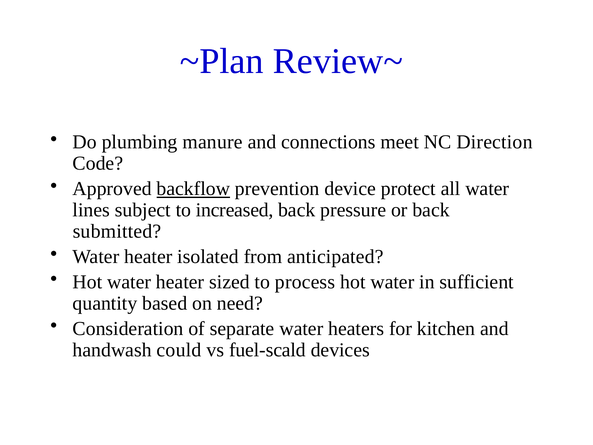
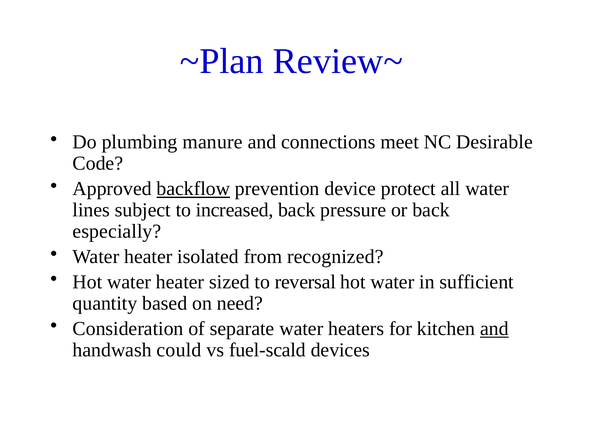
Direction: Direction -> Desirable (495, 142)
submitted: submitted -> especially (117, 231)
anticipated: anticipated -> recognized (335, 257)
process: process -> reversal (305, 282)
and underline: none -> present (494, 328)
